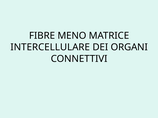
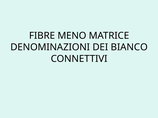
INTERCELLULARE: INTERCELLULARE -> DENOMINAZIONI (50, 47)
ORGANI: ORGANI -> BIANCO (129, 47)
